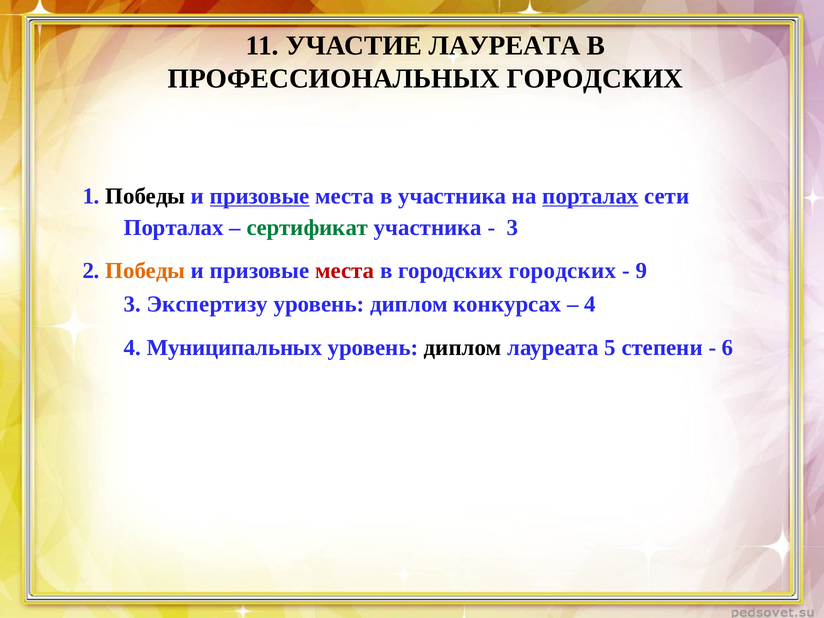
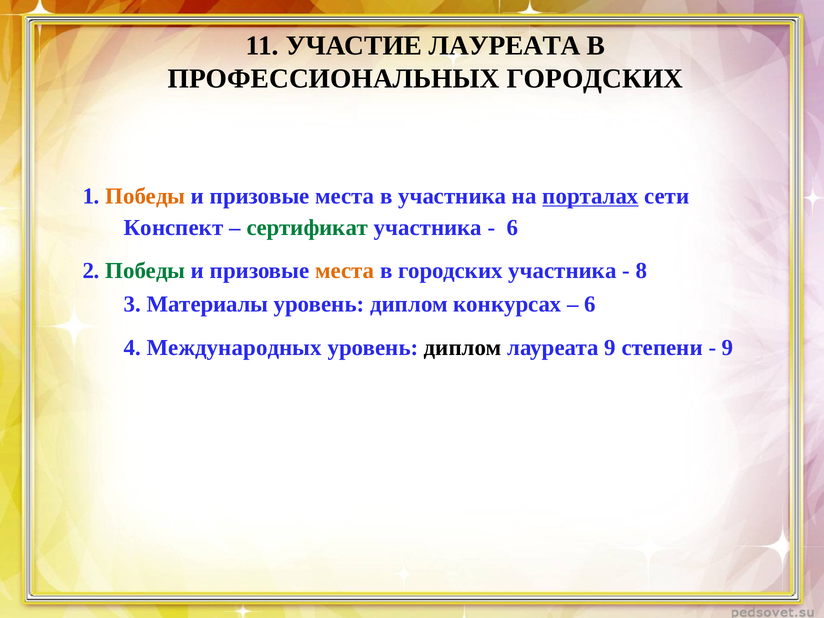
Победы colour: black -> orange (145, 196)
призовые underline: present -> none (260, 196)
Порталах: Порталах -> Конспект (174, 228)
3: 3 -> 6 (512, 228)
Победы colour: orange -> green (145, 271)
места colour: red -> orange (345, 271)
городских городских: городских -> участника (563, 271)
9: 9 -> 8 (641, 271)
Экспертизу: Экспертизу -> Материалы (207, 304)
4: 4 -> 6 (590, 304)
Муниципальных: Муниципальных -> Международных (234, 347)
лауреата 5: 5 -> 9 (610, 347)
6: 6 -> 9 (728, 347)
